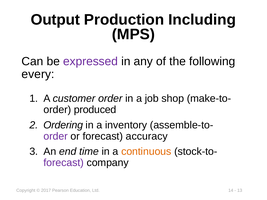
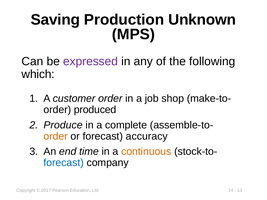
Output: Output -> Saving (55, 20)
Including: Including -> Unknown (202, 20)
every: every -> which (38, 74)
Ordering: Ordering -> Produce (63, 125)
inventory: inventory -> complete (126, 125)
order colour: purple -> orange (56, 136)
forecast colour: purple -> blue (64, 163)
